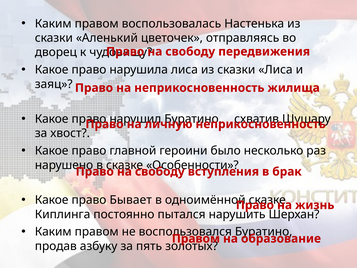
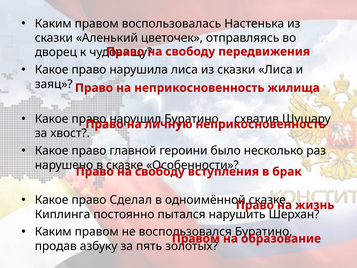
Бывает: Бывает -> Сделал (131, 200)
